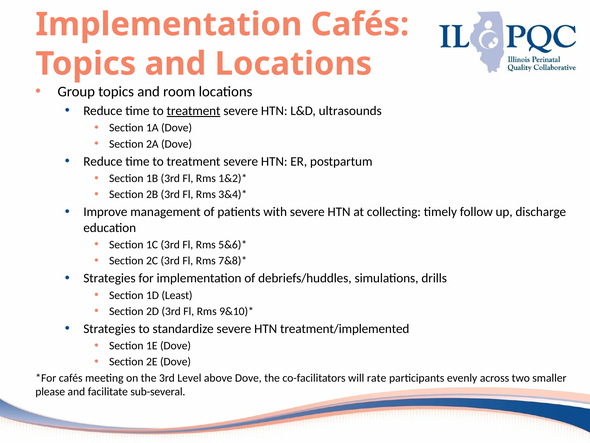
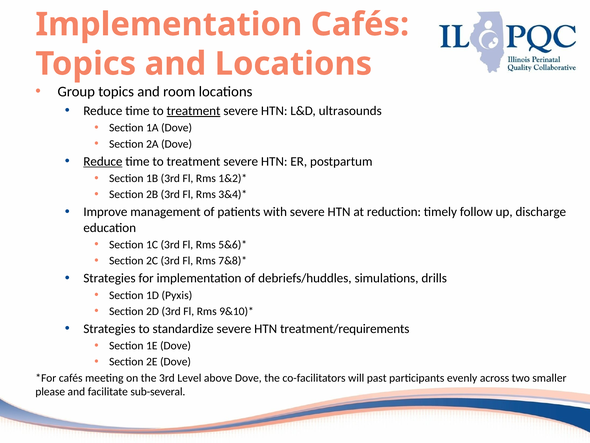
Reduce underline: none -> present (103, 161)
collecting: collecting -> reduction (394, 212)
Least: Least -> Pyxis (177, 295)
treatment/implemented: treatment/implemented -> treatment/requirements (345, 328)
rate: rate -> past (377, 378)
